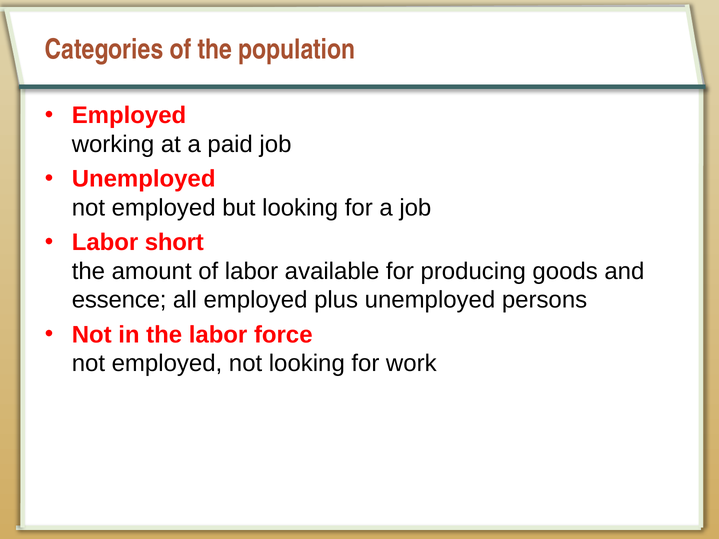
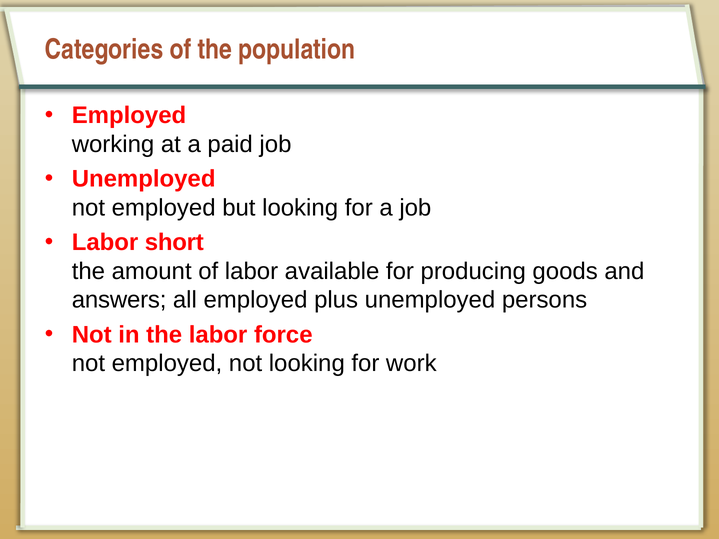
essence: essence -> answers (119, 300)
